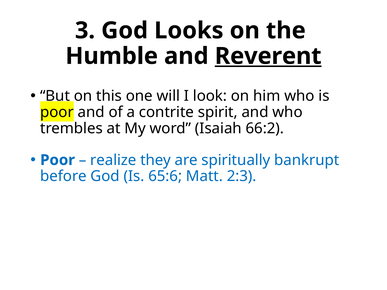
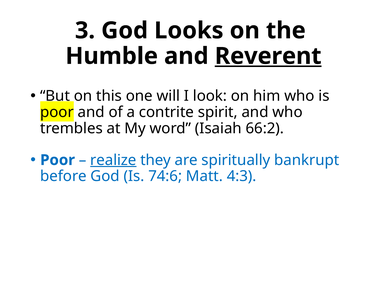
realize underline: none -> present (113, 160)
65:6: 65:6 -> 74:6 (165, 176)
2:3: 2:3 -> 4:3 (242, 176)
